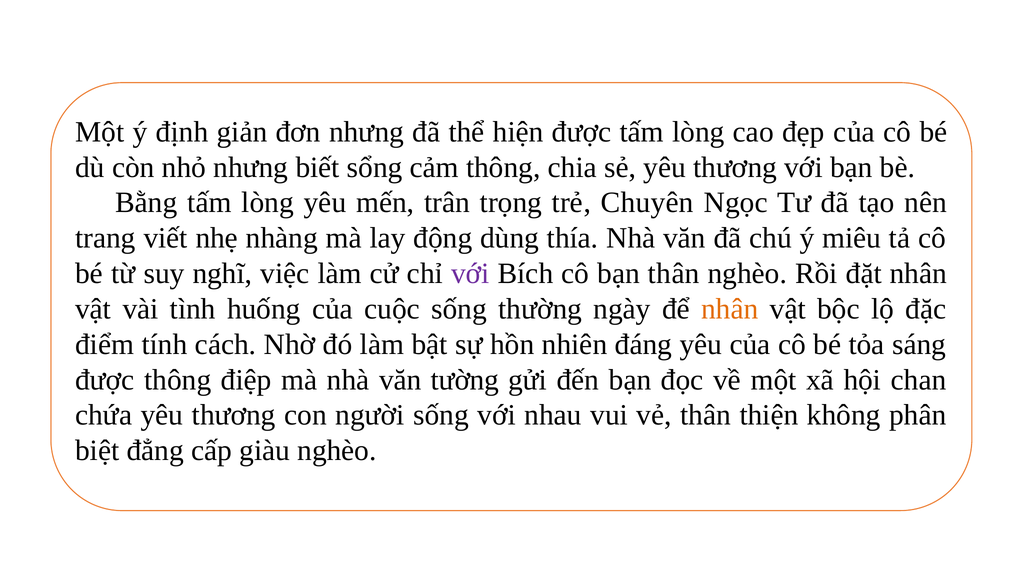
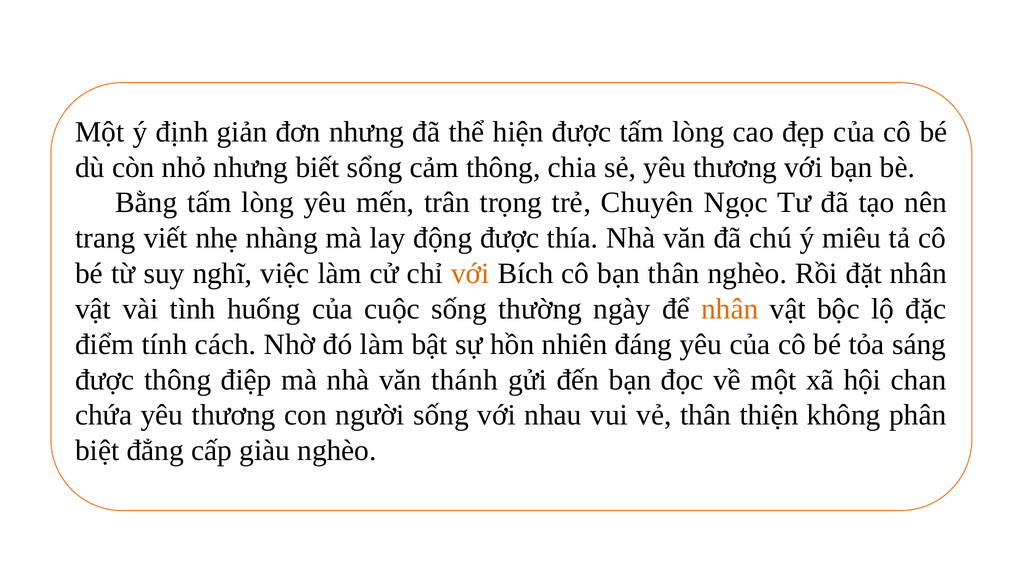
động dùng: dùng -> được (510, 238)
với colour: purple -> orange (470, 273)
tường: tường -> thánh (465, 380)
